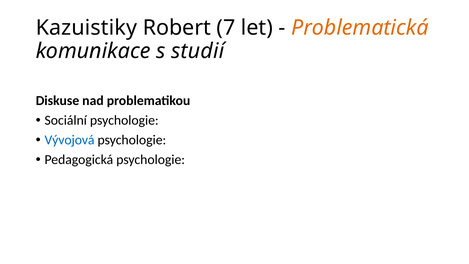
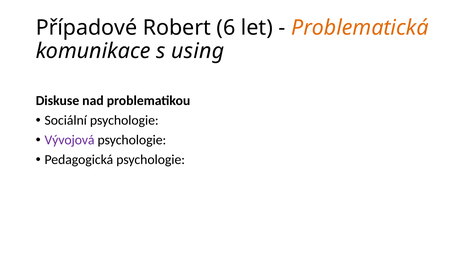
Kazuistiky: Kazuistiky -> Případové (86, 28)
7: 7 -> 6 (226, 28)
studií: studií -> using (198, 51)
Vývojová colour: blue -> purple (70, 140)
